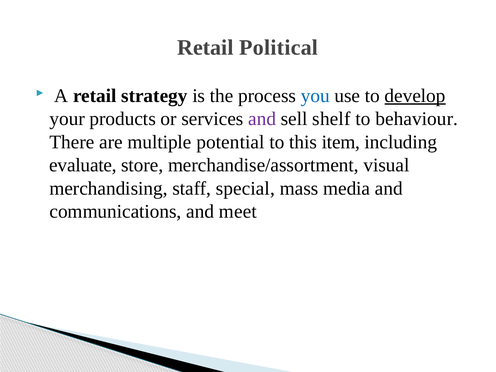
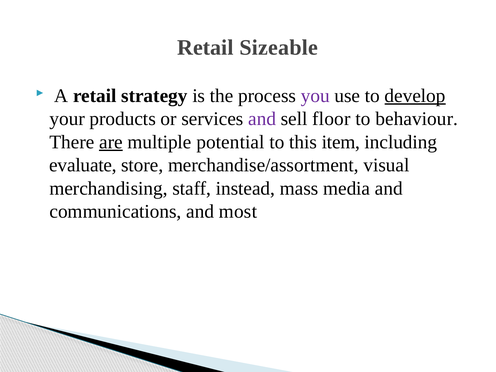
Political: Political -> Sizeable (279, 47)
you colour: blue -> purple (315, 96)
shelf: shelf -> floor (331, 119)
are underline: none -> present (111, 142)
special: special -> instead (245, 188)
meet: meet -> most (238, 212)
